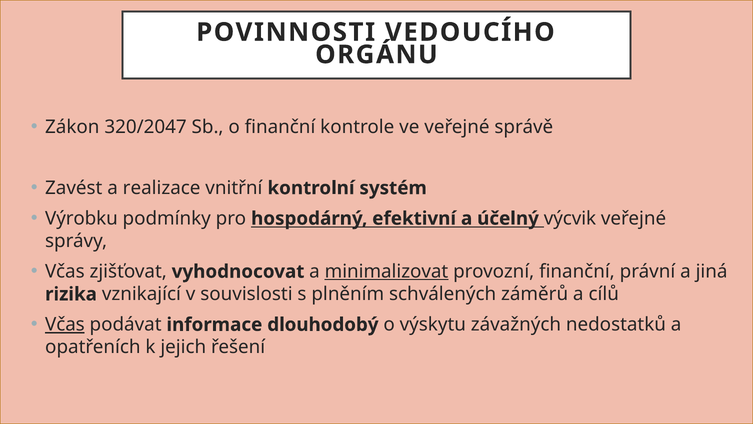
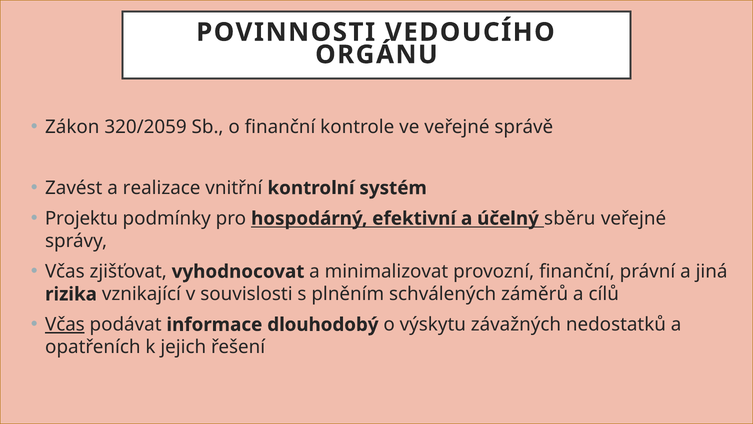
320/2047: 320/2047 -> 320/2059 (146, 127)
Výrobku: Výrobku -> Projektu (81, 218)
výcvik: výcvik -> sběru (570, 218)
minimalizovat underline: present -> none (386, 271)
